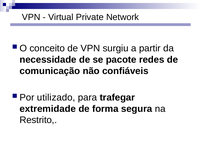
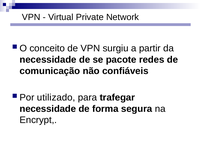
extremidade: extremidade -> necessidade (48, 109)
Restrito: Restrito -> Encrypt (38, 121)
